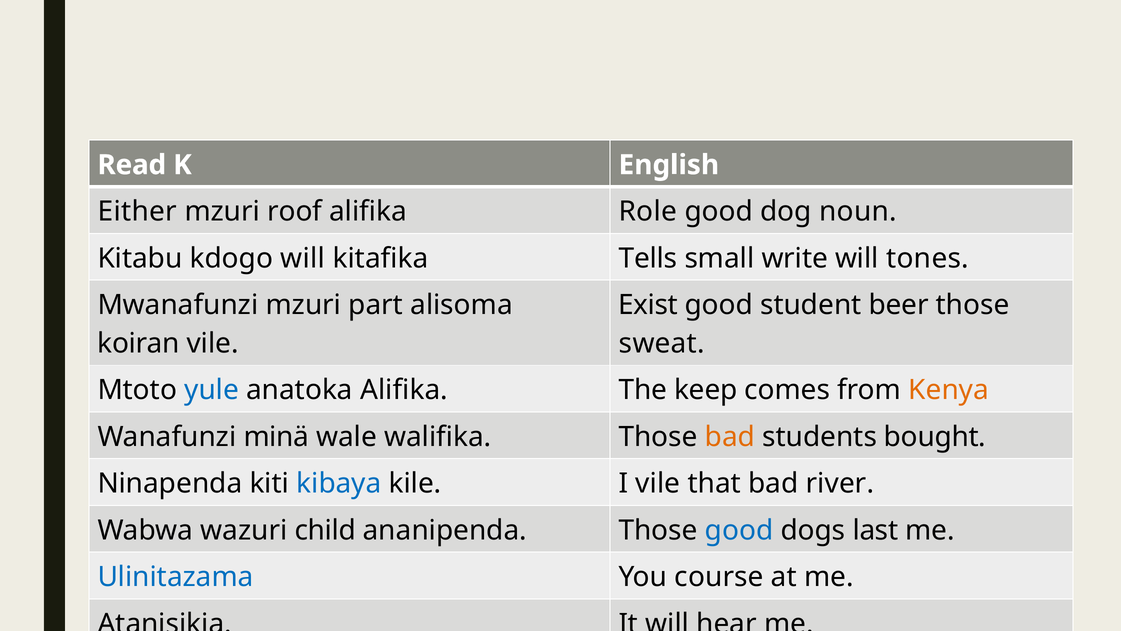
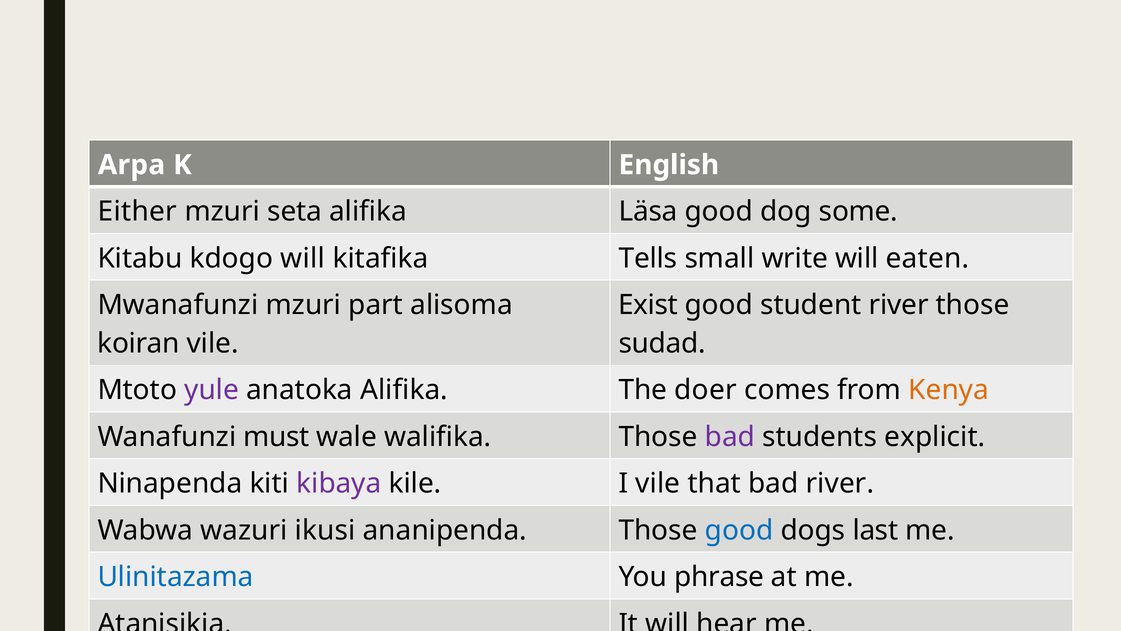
Read: Read -> Arpa (132, 165)
roof: roof -> seta (295, 212)
Role: Role -> Läsa (648, 212)
noun: noun -> some (858, 212)
tones: tones -> eaten (928, 258)
student beer: beer -> river (899, 305)
sweat: sweat -> sudad (662, 343)
yule colour: blue -> purple (212, 390)
keep: keep -> doer (706, 390)
minä: minä -> must (276, 437)
bad colour: orange -> purple (730, 437)
bought: bought -> explicit (935, 437)
kibaya colour: blue -> purple (339, 483)
child: child -> ikusi (325, 530)
course: course -> phrase (719, 577)
